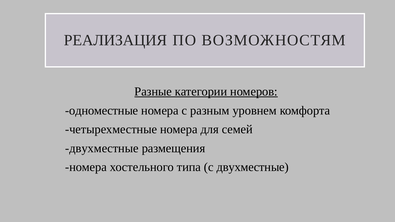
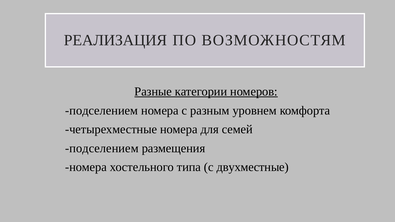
одноместные: одноместные -> подселением (102, 111)
двухместные: двухместные -> подселением (102, 148)
